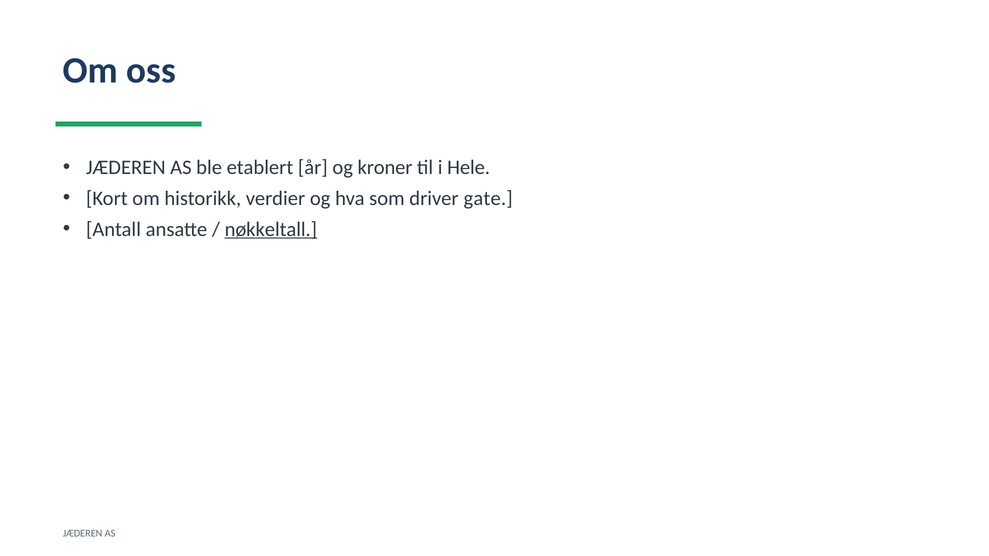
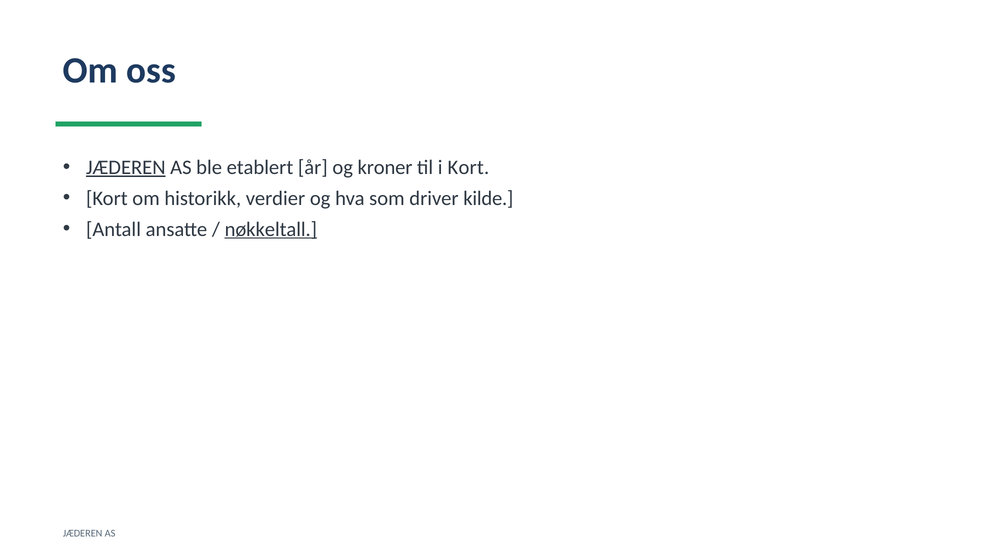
JÆDEREN underline: none -> present (126, 168)
i Hele: Hele -> Kort (468, 168)
gate: gate -> kilde (488, 198)
